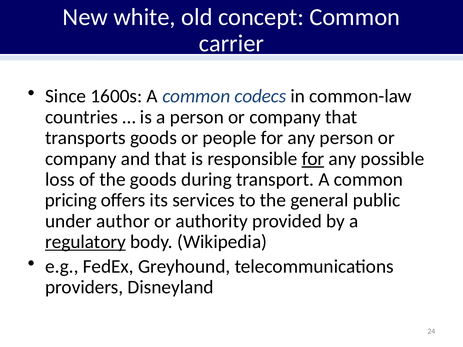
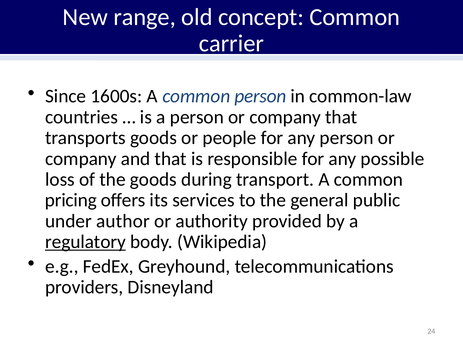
white: white -> range (145, 17)
common codecs: codecs -> person (260, 96)
for underline: present -> none (313, 159)
